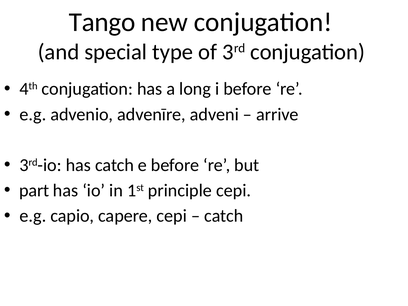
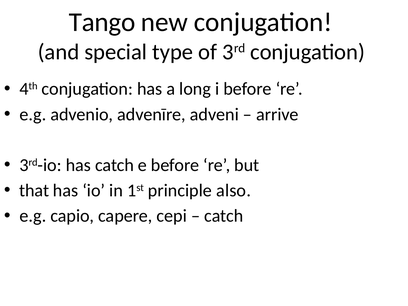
part: part -> that (34, 191)
principle cepi: cepi -> also (234, 191)
